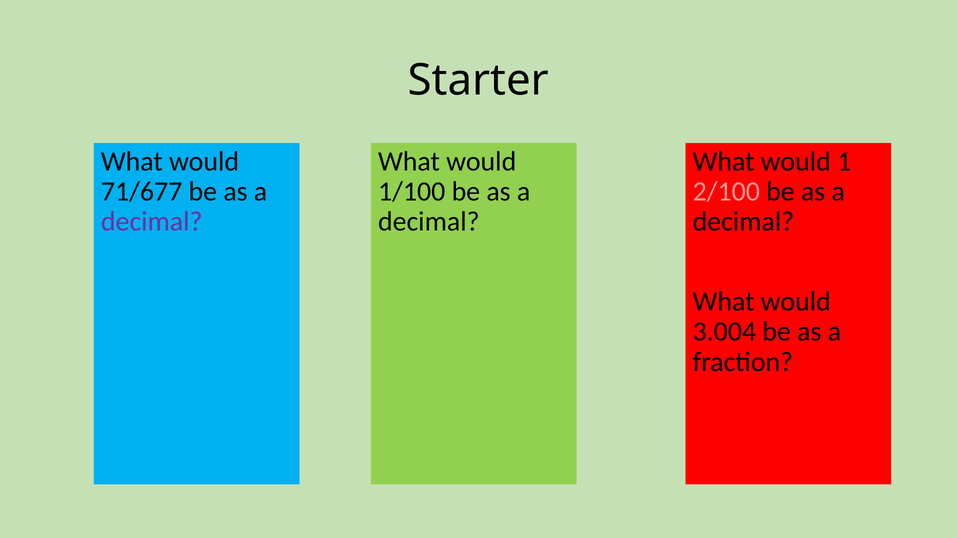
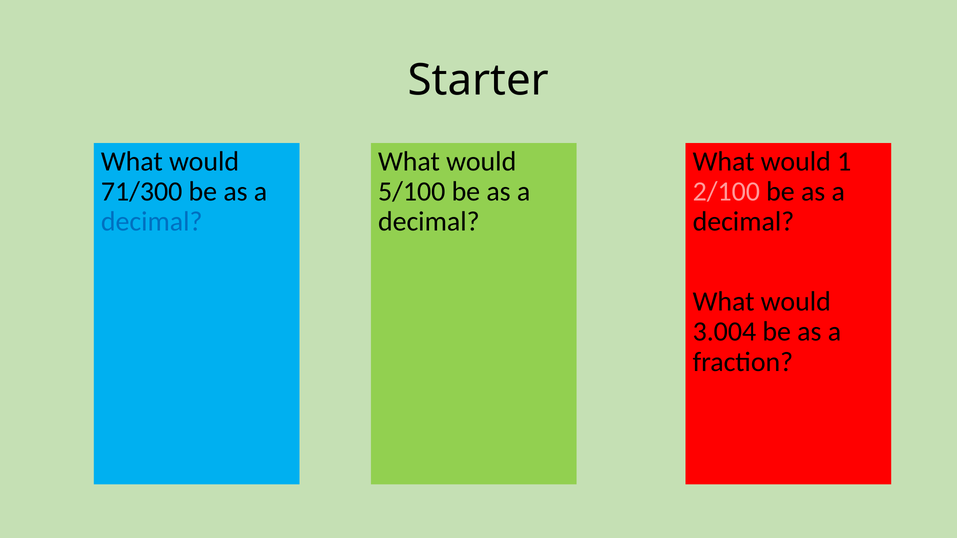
1/100: 1/100 -> 5/100 (412, 192)
71/677: 71/677 -> 71/300 (142, 192)
decimal colour: purple -> blue (152, 222)
